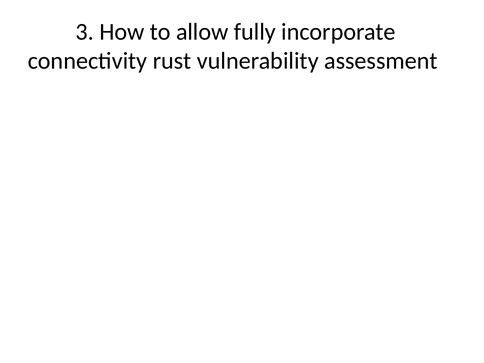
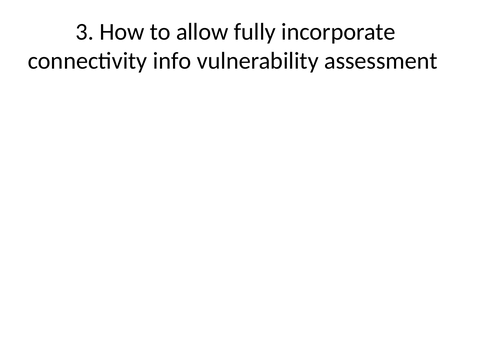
rust: rust -> info (172, 61)
